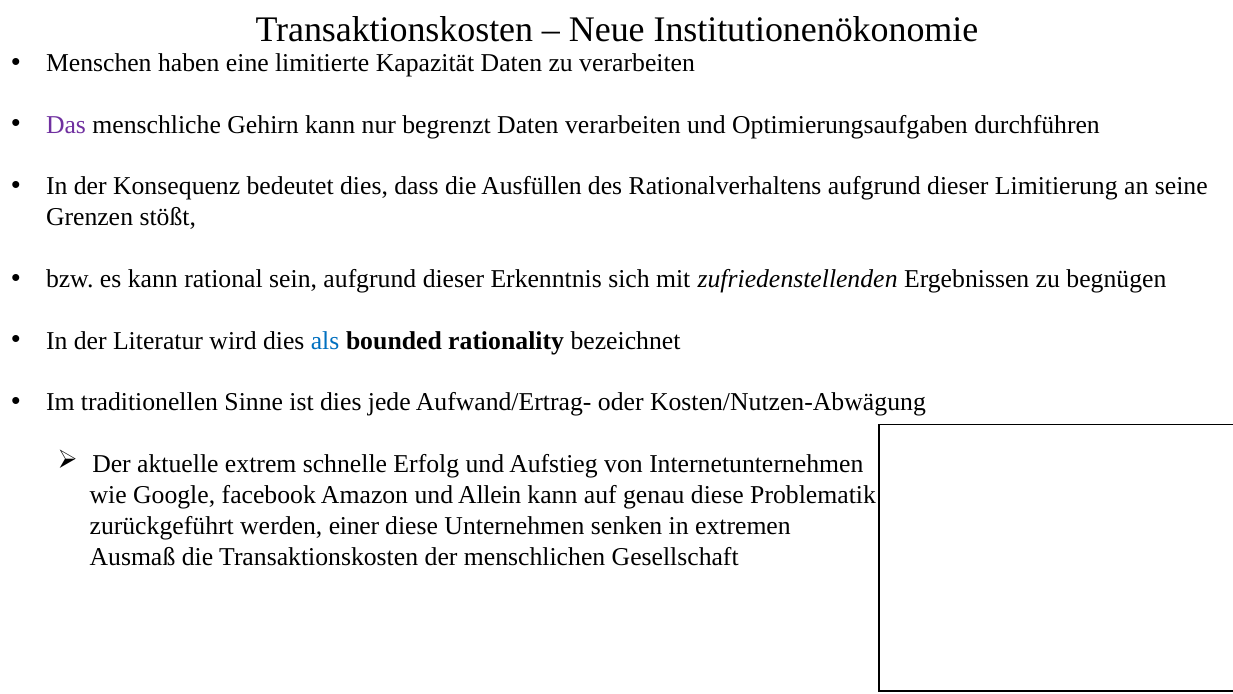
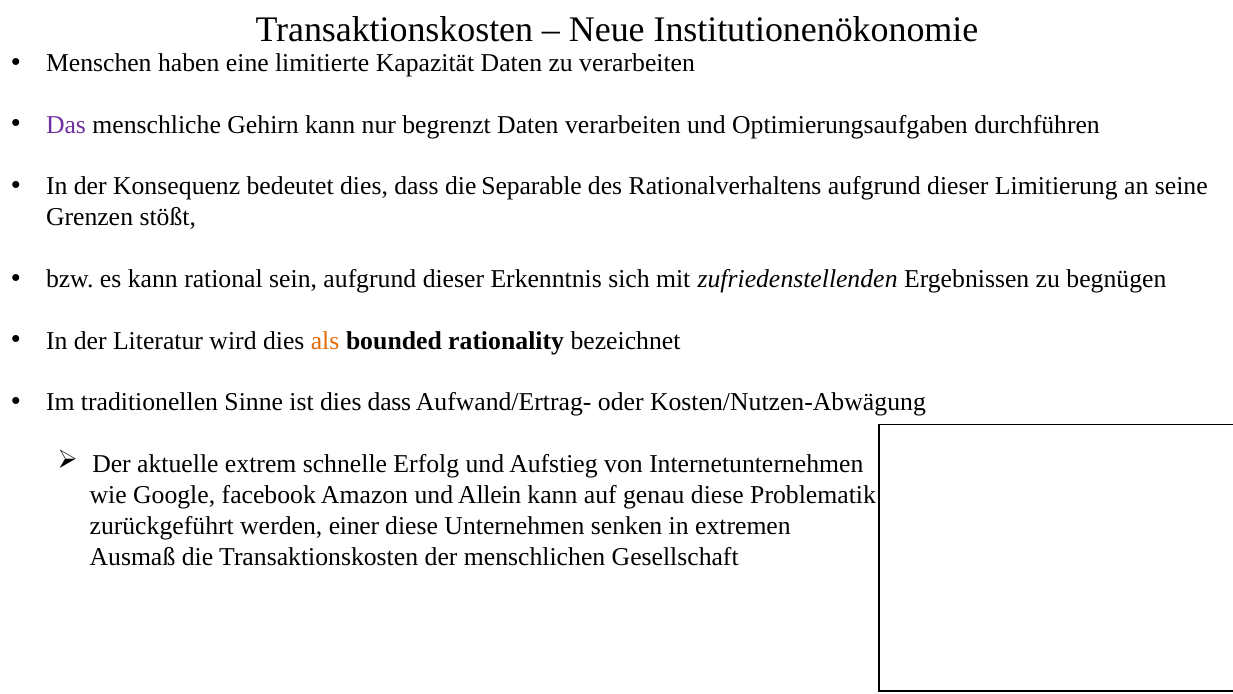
Ausfüllen: Ausfüllen -> Separable (532, 186)
als colour: blue -> orange (325, 341)
ist dies jede: jede -> dass (389, 402)
